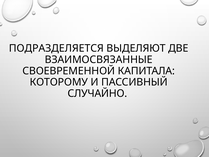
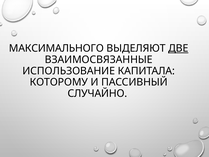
ПОДРАЗДЕЛЯЕТСЯ: ПОДРАЗДЕЛЯЕТСЯ -> МАКСИМАЛЬНОГО (56, 48)
ДВЕ underline: none -> present (178, 48)
СВОЕВРЕМЕННОЙ: СВОЕВРЕМЕННОЙ -> ИСПОЛЬЗОВАНИЕ (69, 71)
